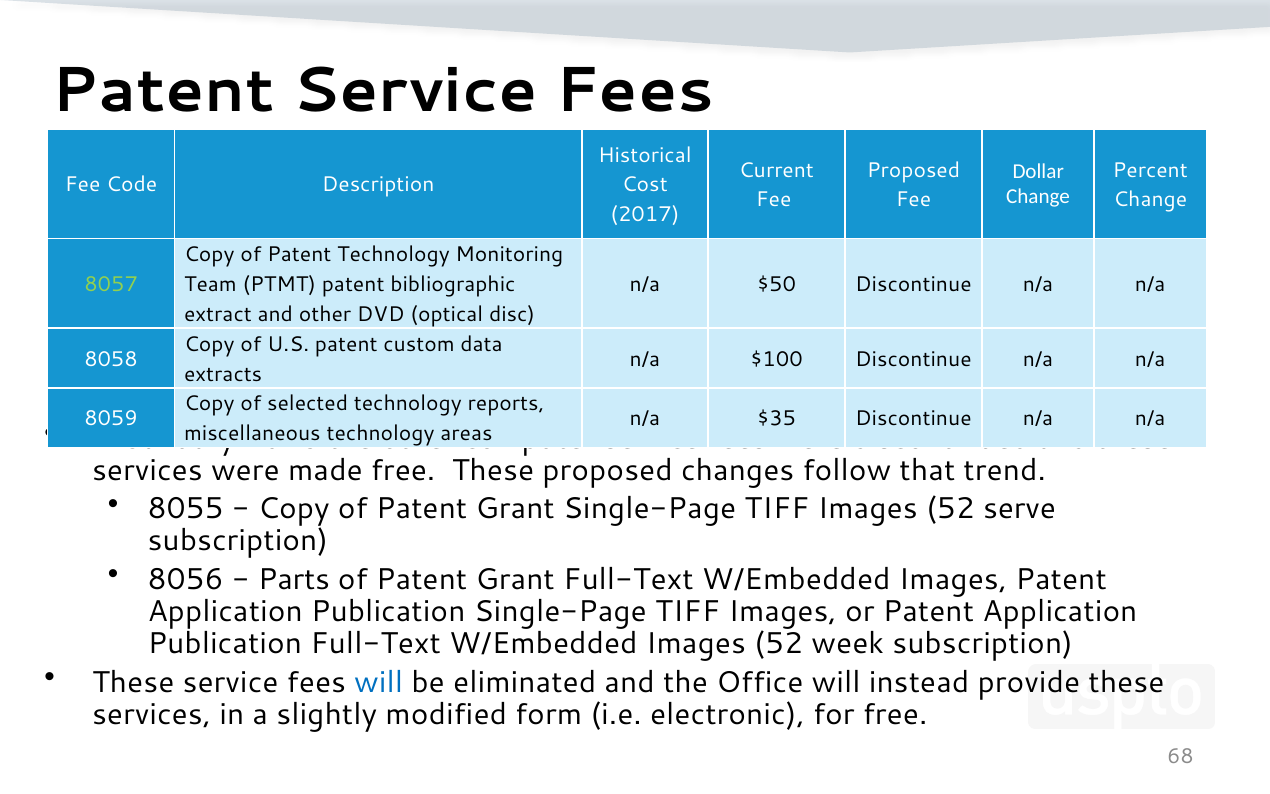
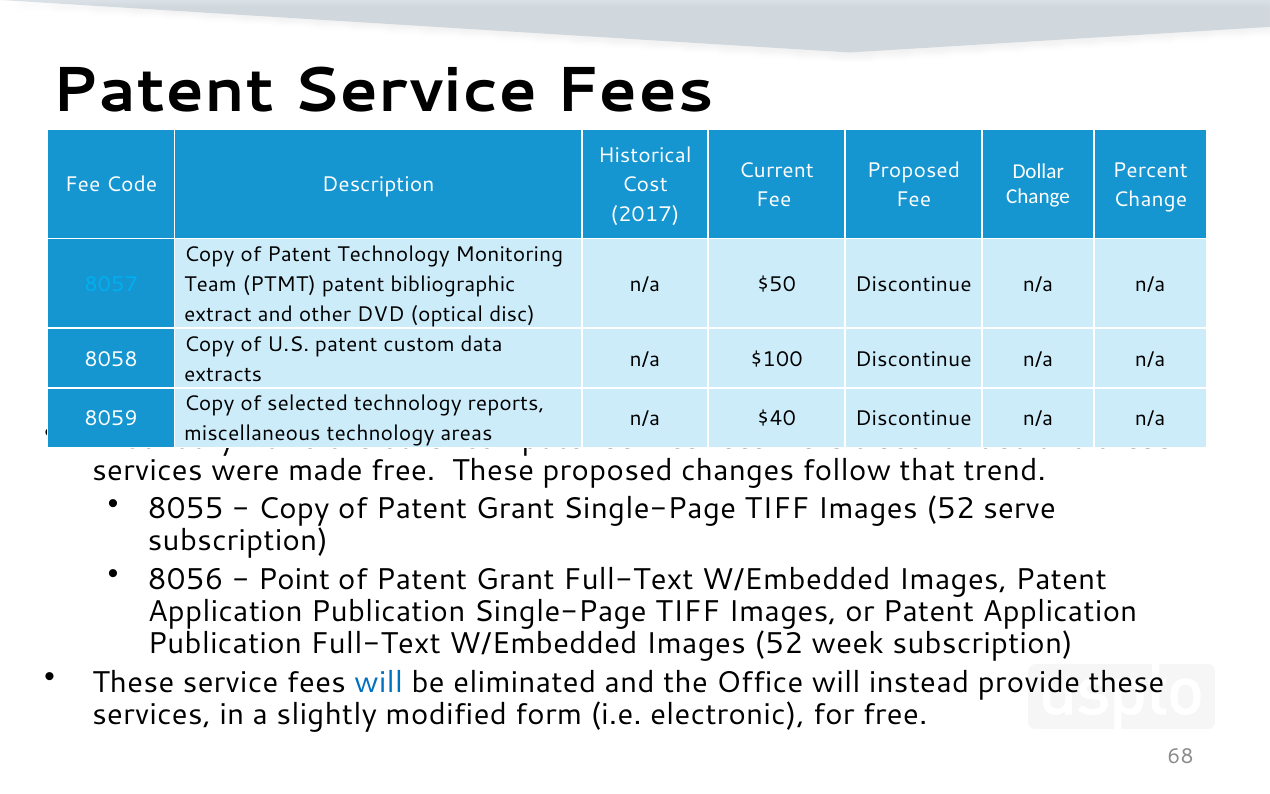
8057 colour: light green -> light blue (111, 284)
$35: $35 -> $40 (777, 419)
Parts: Parts -> Point (294, 579)
